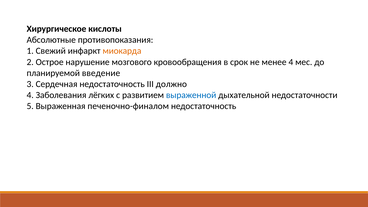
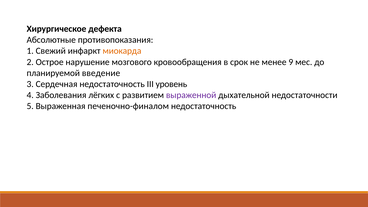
кислоты: кислоты -> дефекта (105, 29)
менее 4: 4 -> 9 (291, 62)
должно: должно -> уровень (171, 84)
выраженной colour: blue -> purple (191, 95)
